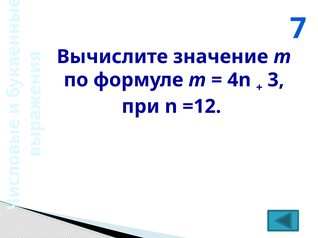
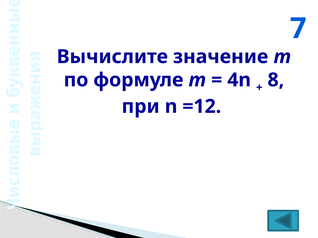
3: 3 -> 8 (276, 80)
